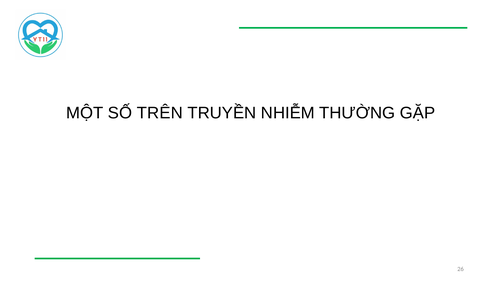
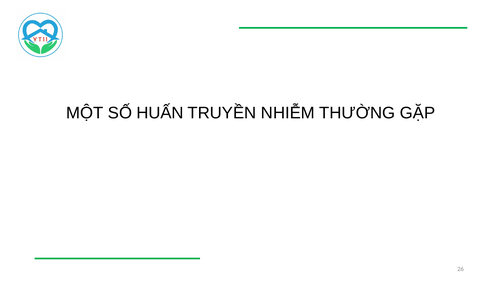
TRÊN: TRÊN -> HUẤN (160, 113)
